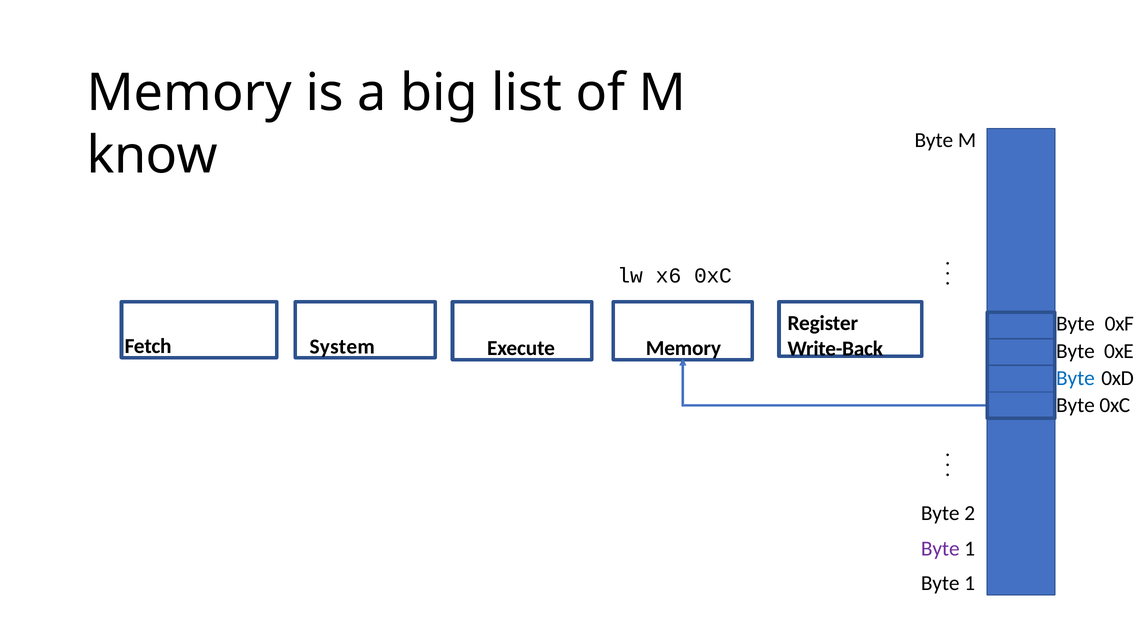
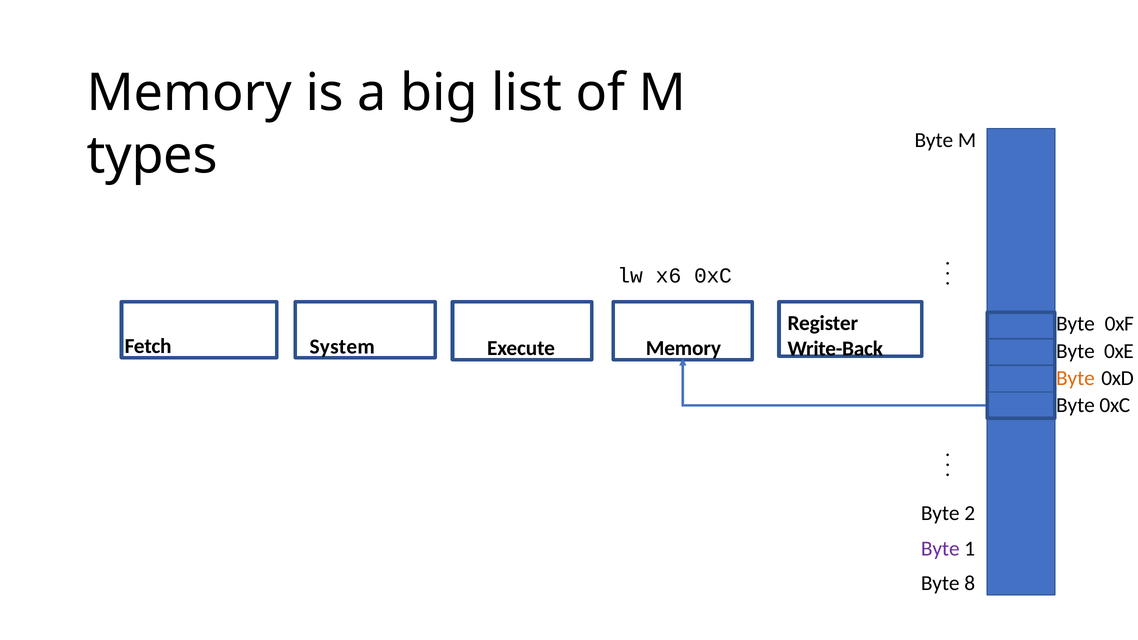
know: know -> types (152, 156)
Byte colour: blue -> orange (1075, 378)
1: 1 -> 8 (970, 583)
